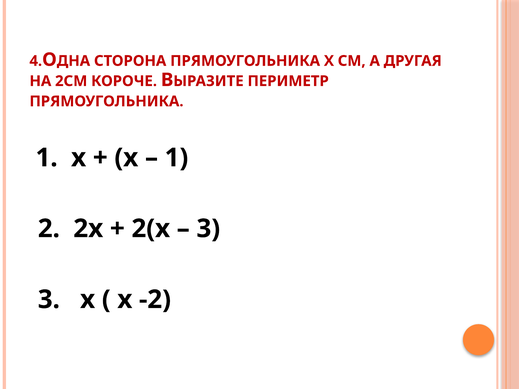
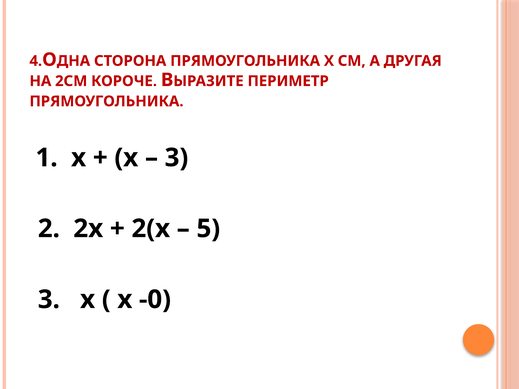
1: 1 -> 3 (176, 158)
3: 3 -> 5 (208, 229)
-2: -2 -> -0 (155, 300)
